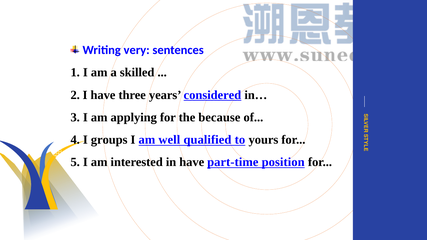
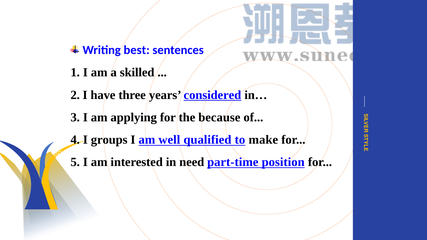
very: very -> best (137, 50)
yours: yours -> make (263, 140)
in have: have -> need (192, 162)
